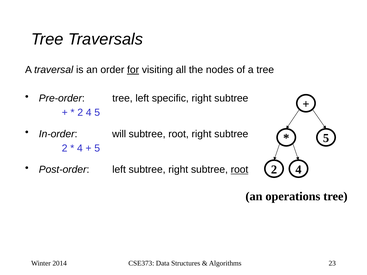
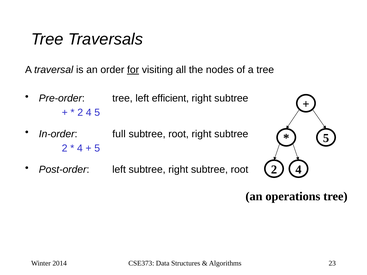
specific: specific -> efficient (170, 98)
will: will -> full (119, 134)
root underline: present -> none (240, 170)
